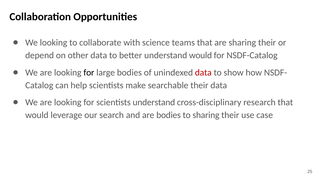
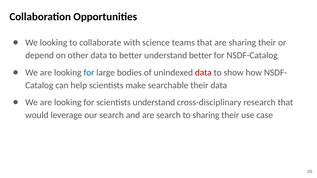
understand would: would -> better (200, 55)
for colour: black -> blue (89, 73)
are bodies: bodies -> search (169, 115)
